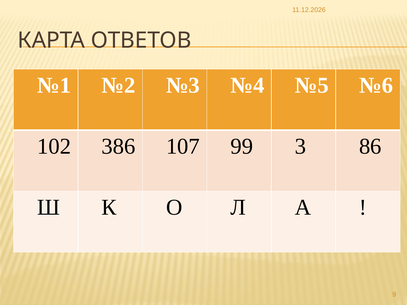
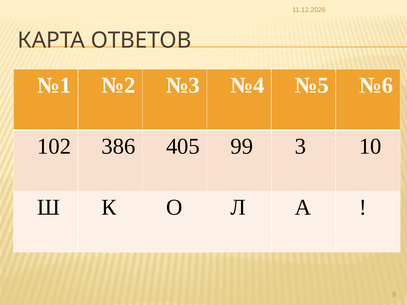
107: 107 -> 405 (183, 147)
86: 86 -> 10 (370, 147)
